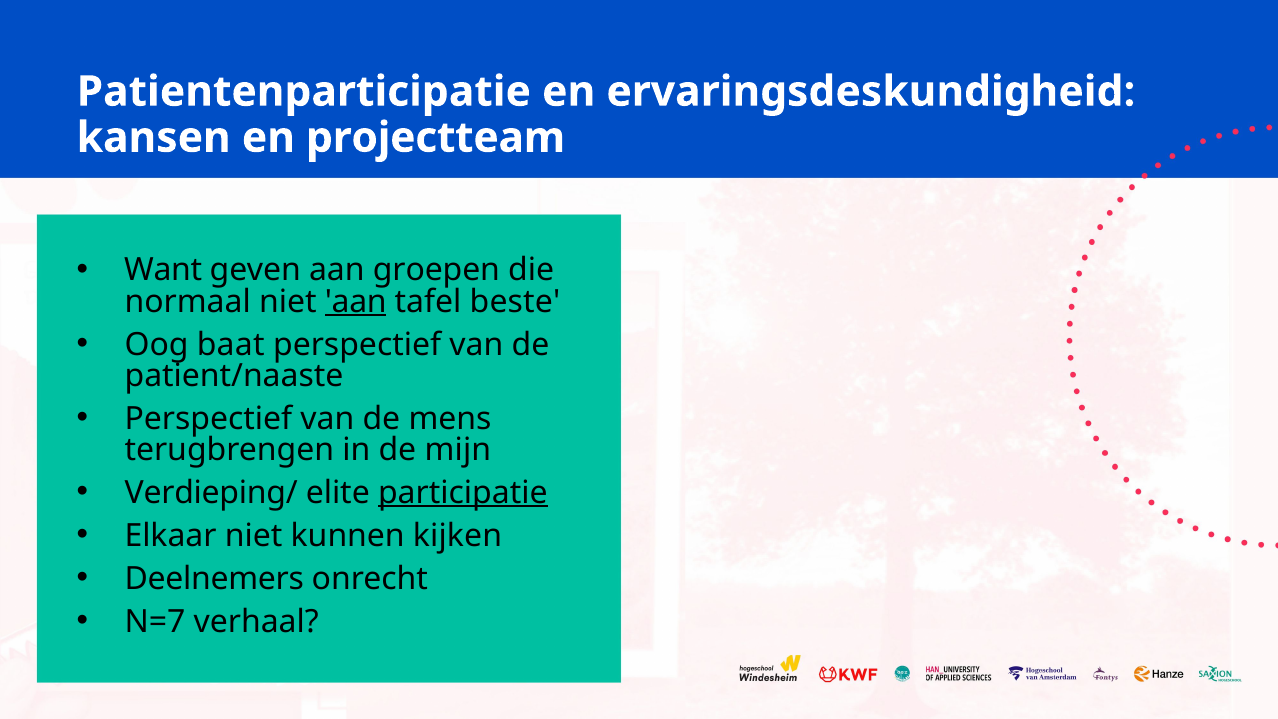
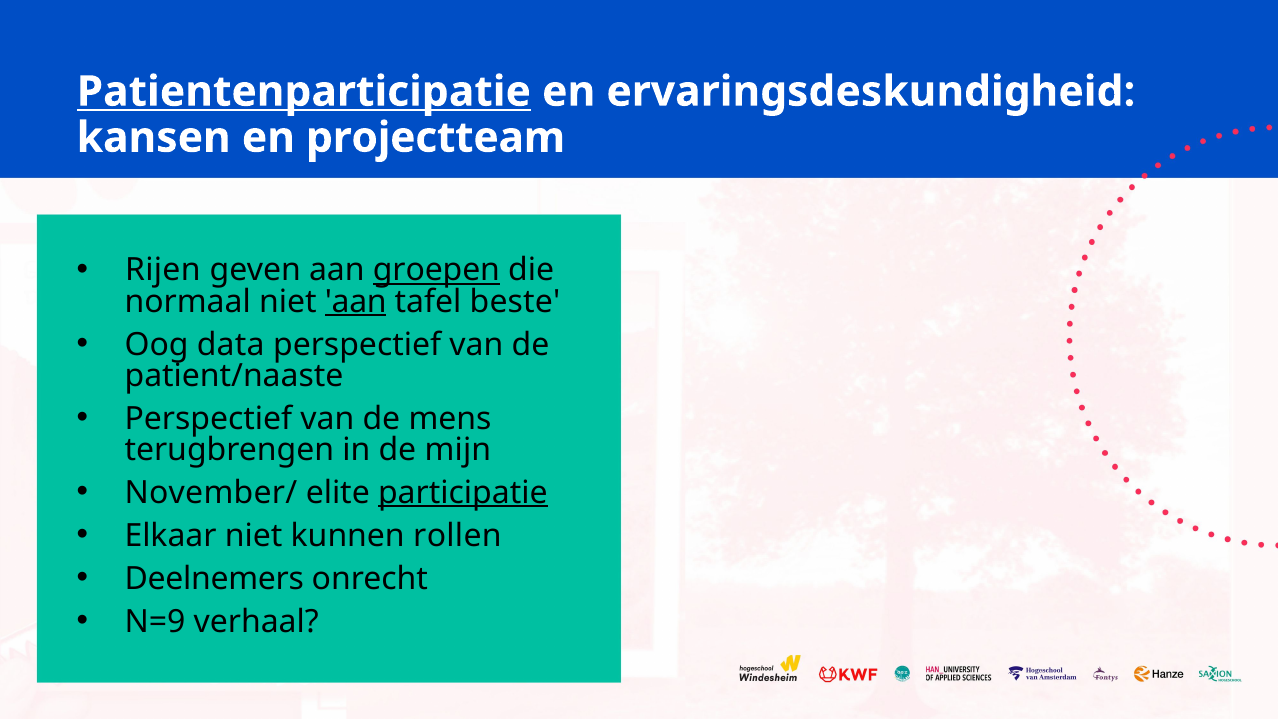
Patientenparticipatie underline: none -> present (304, 92)
Want: Want -> Rijen (163, 270)
groepen underline: none -> present (436, 270)
baat: baat -> data (231, 344)
Verdieping/: Verdieping/ -> November/ (211, 493)
kijken: kijken -> rollen (457, 536)
N=7: N=7 -> N=9 (155, 622)
